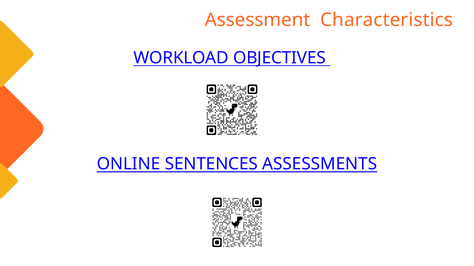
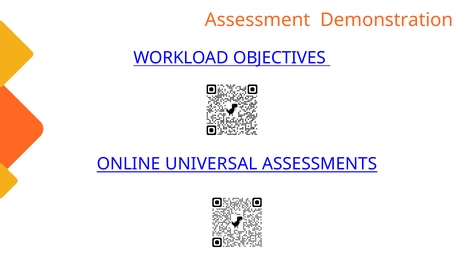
Characteristics: Characteristics -> Demonstration (387, 20)
SENTENCES: SENTENCES -> UNIVERSAL (211, 164)
